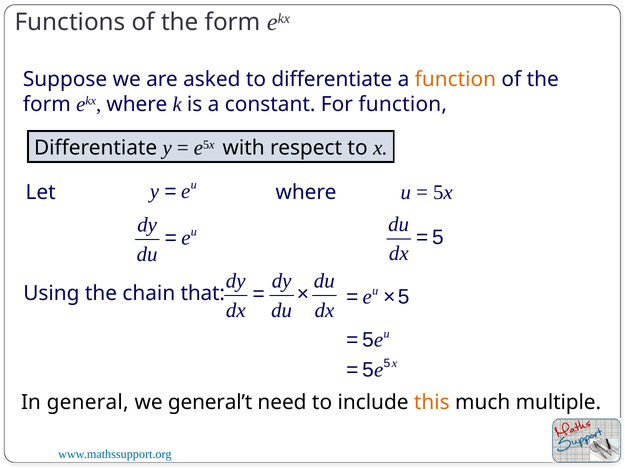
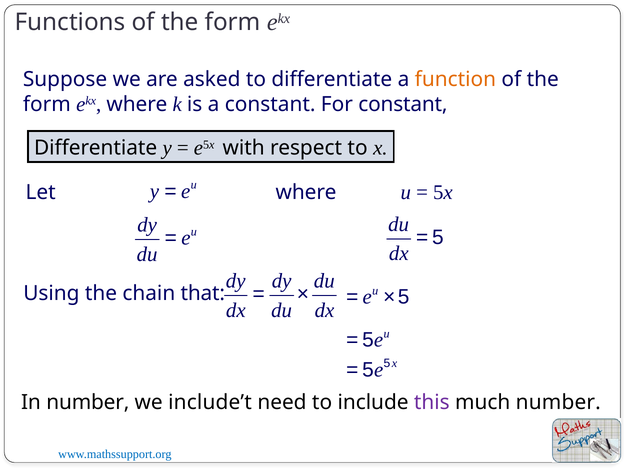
For function: function -> constant (403, 104)
In general: general -> number (88, 402)
general’t: general’t -> include’t (210, 402)
this colour: orange -> purple (432, 402)
much multiple: multiple -> number (558, 402)
